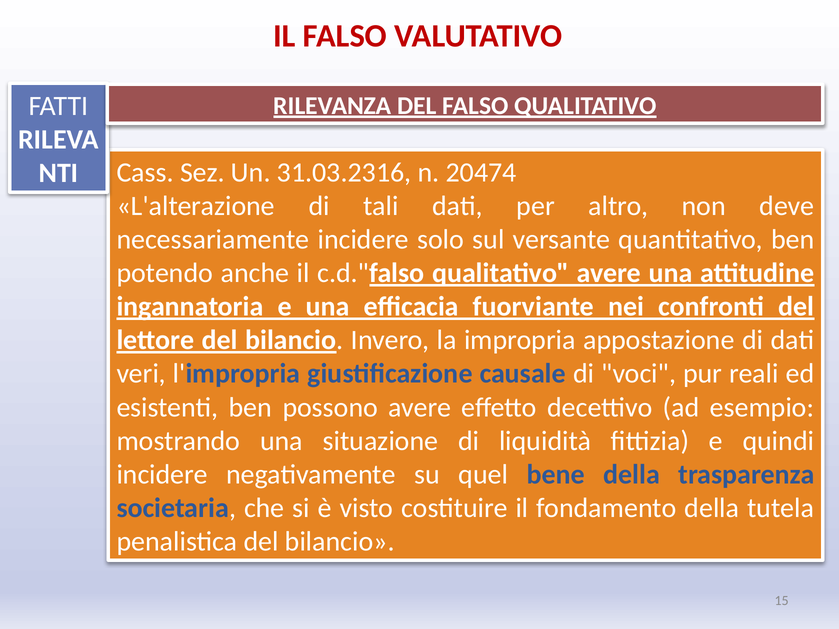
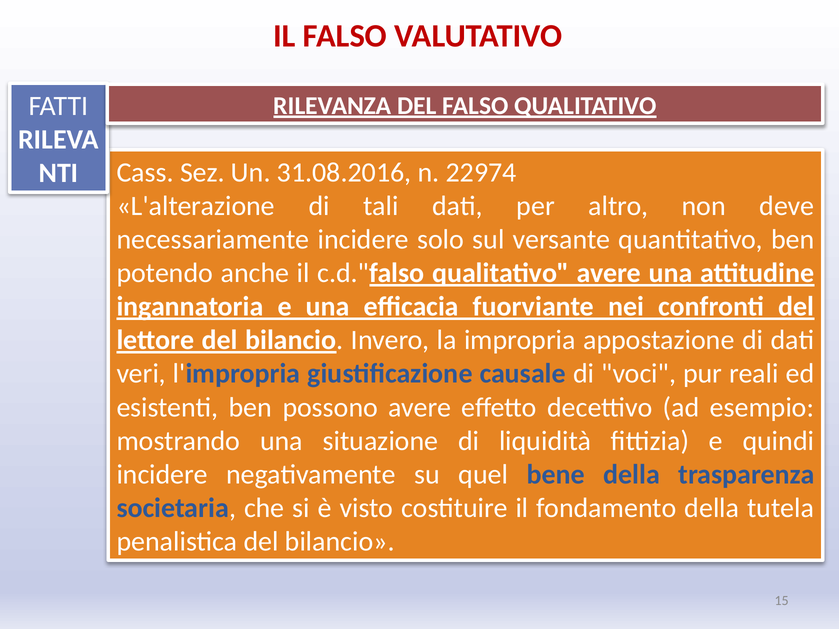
31.03.2316: 31.03.2316 -> 31.08.2016 (344, 173)
20474: 20474 -> 22974 (481, 173)
